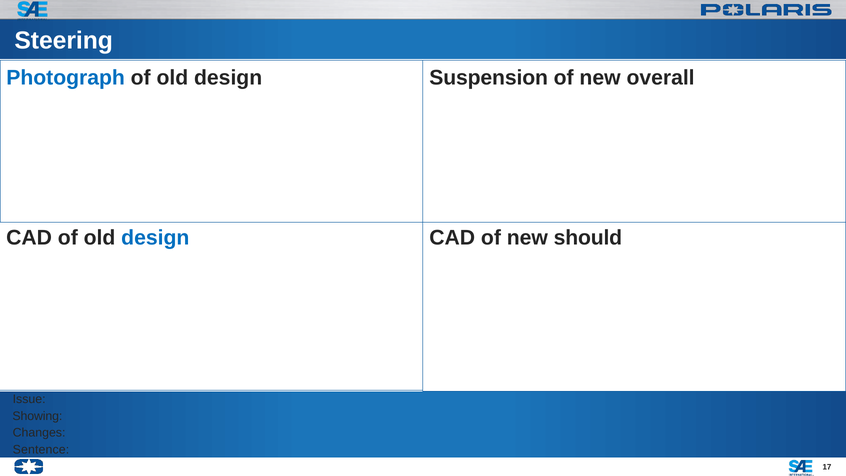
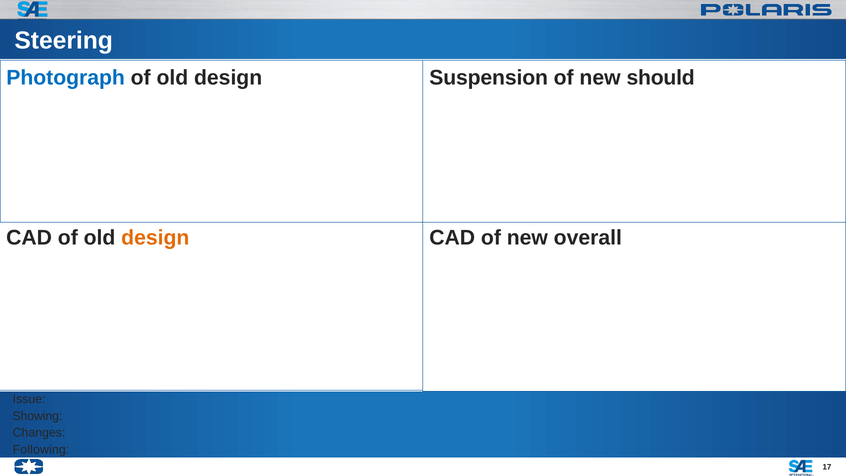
overall: overall -> should (661, 78)
design colour: blue -> orange (155, 238)
should: should -> overall (588, 238)
Sentence: Sentence -> Following (41, 450)
